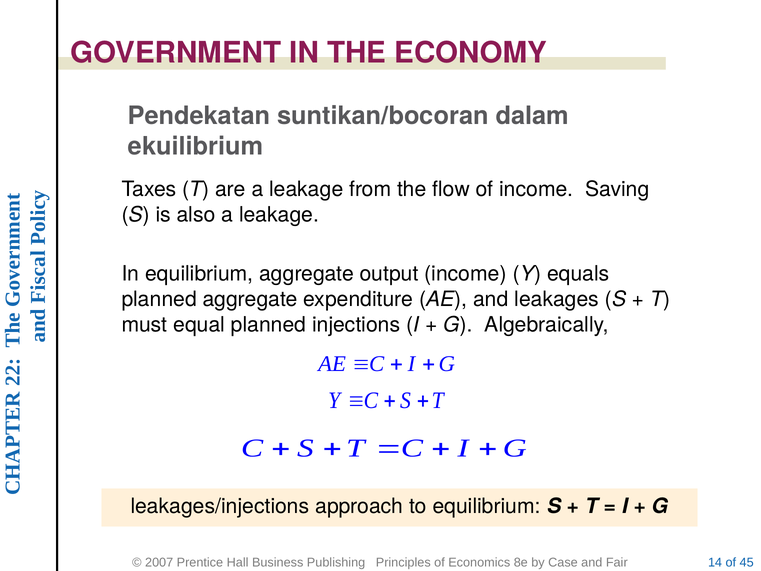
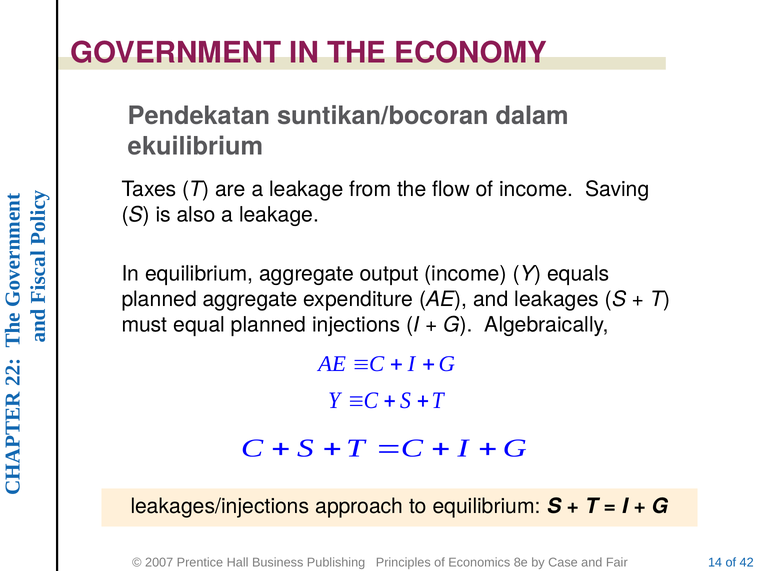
45: 45 -> 42 (747, 562)
